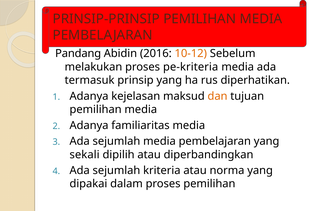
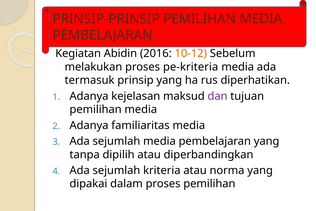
Pandang: Pandang -> Kegiatan (78, 53)
dan colour: orange -> purple (218, 96)
sekali: sekali -> tanpa (85, 154)
